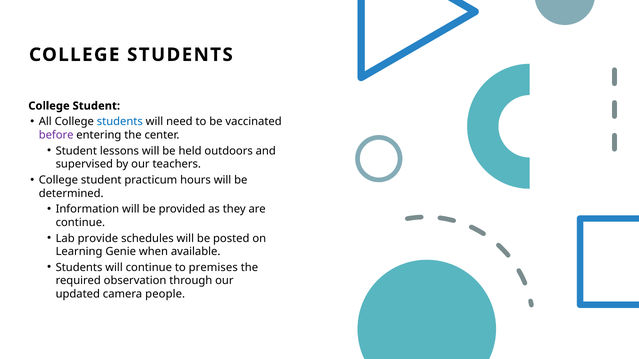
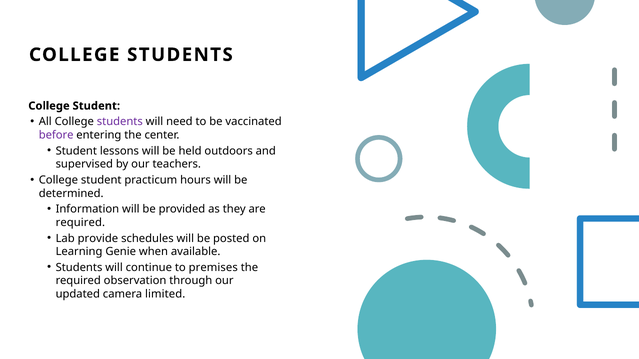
students colour: blue -> purple (120, 122)
continue: continue -> required (80, 223)
people: people -> limited (165, 294)
